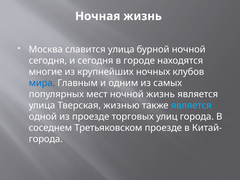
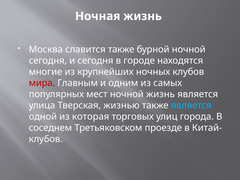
славится улица: улица -> также (121, 49)
мира colour: blue -> red (42, 83)
из проезде: проезде -> которая (91, 117)
города: города -> клубов (46, 139)
